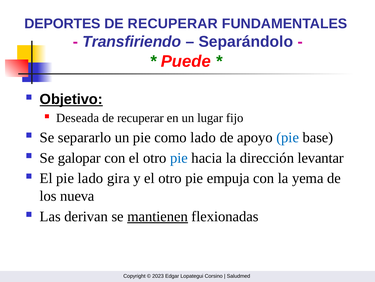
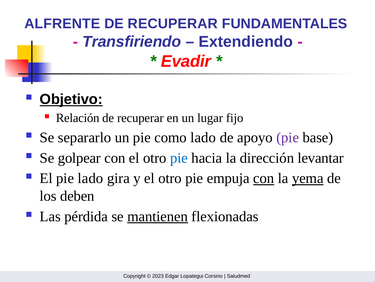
DEPORTES: DEPORTES -> ALFRENTE (62, 24)
Separándolo: Separándolo -> Extendiendo (246, 42)
Puede: Puede -> Evadir (186, 61)
Deseada: Deseada -> Relación (78, 118)
pie colour: blue -> purple (288, 137)
galopar: galopar -> golpear (79, 158)
con underline: none -> present (264, 178)
yema underline: none -> present (308, 178)
nueva: nueva -> deben (77, 195)
derivan: derivan -> pérdida (86, 216)
